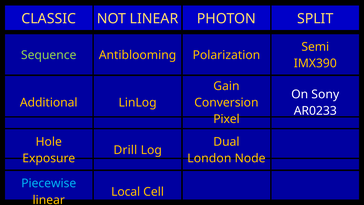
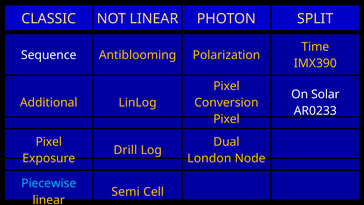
Semi: Semi -> Time (315, 47)
Sequence colour: light green -> white (49, 55)
Gain: Gain -> Pixel (226, 86)
Sony: Sony -> Solar (325, 94)
Hole: Hole -> Pixel (49, 142)
Local: Local -> Semi (126, 192)
